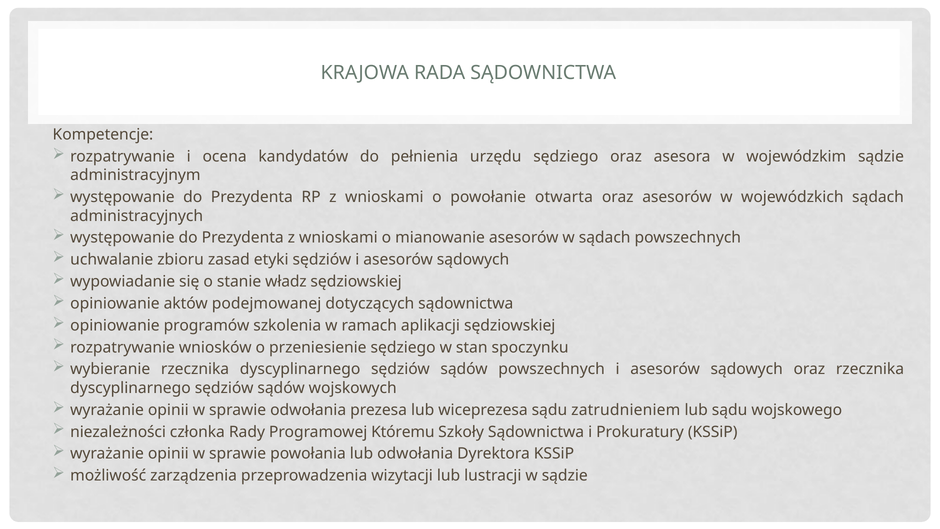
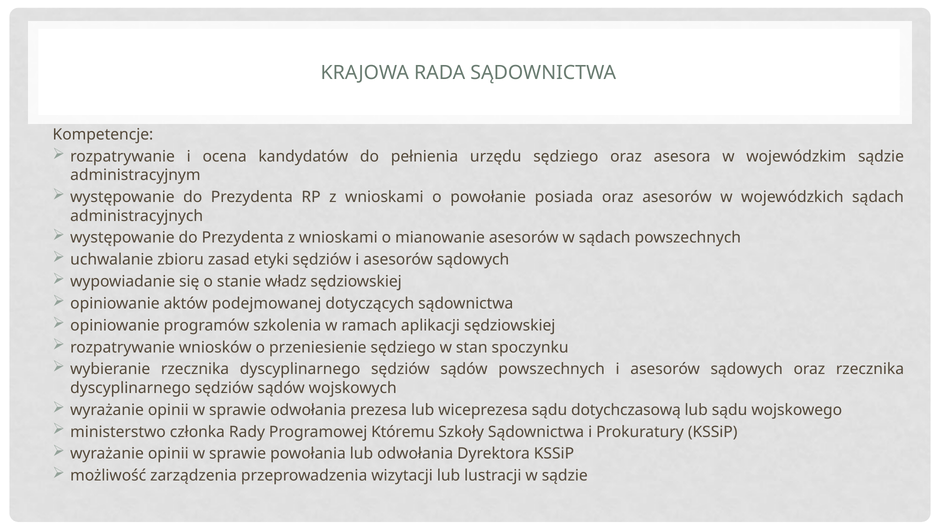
otwarta: otwarta -> posiada (564, 197)
zatrudnieniem: zatrudnieniem -> dotychczasową (626, 410)
niezależności: niezależności -> ministerstwo (118, 432)
